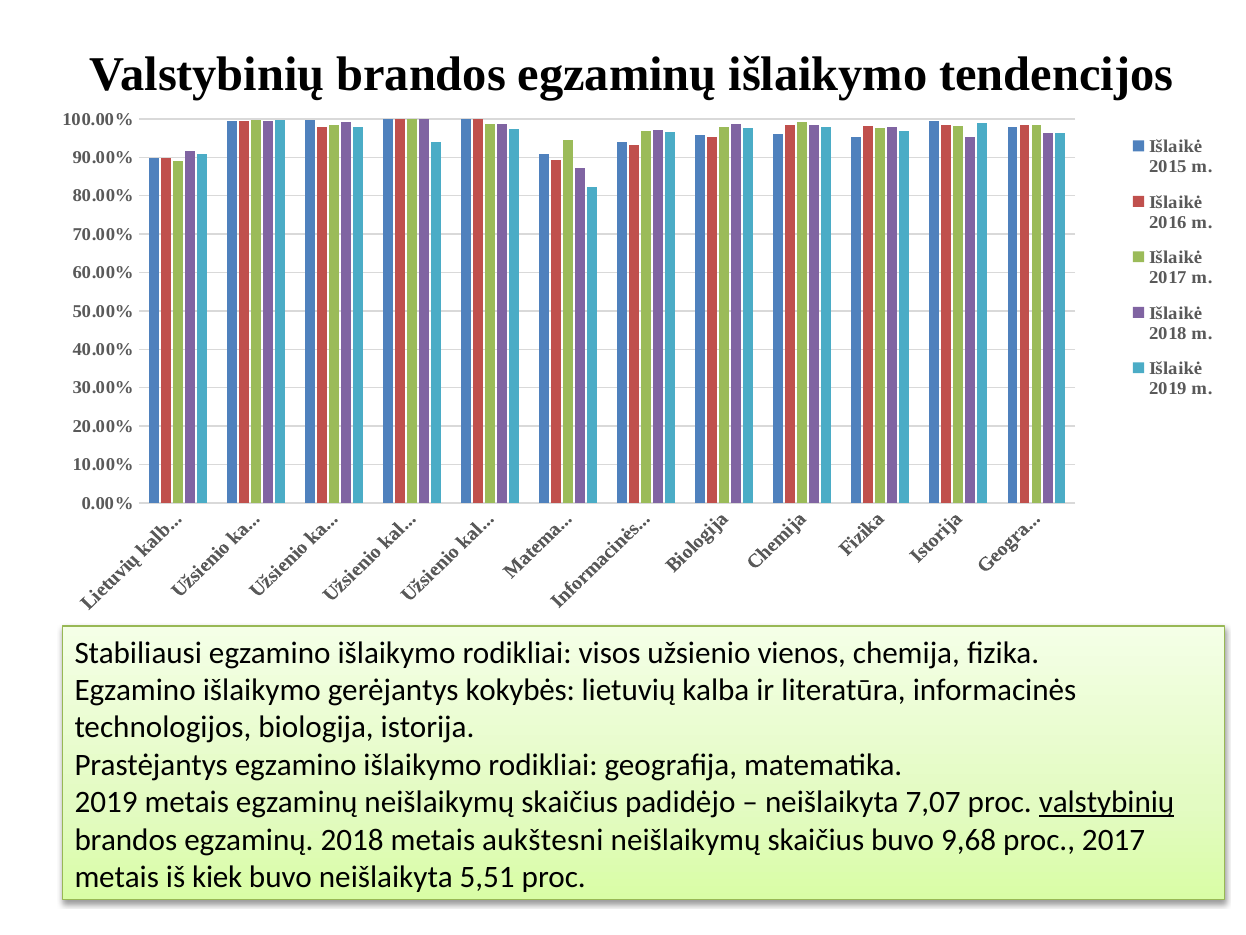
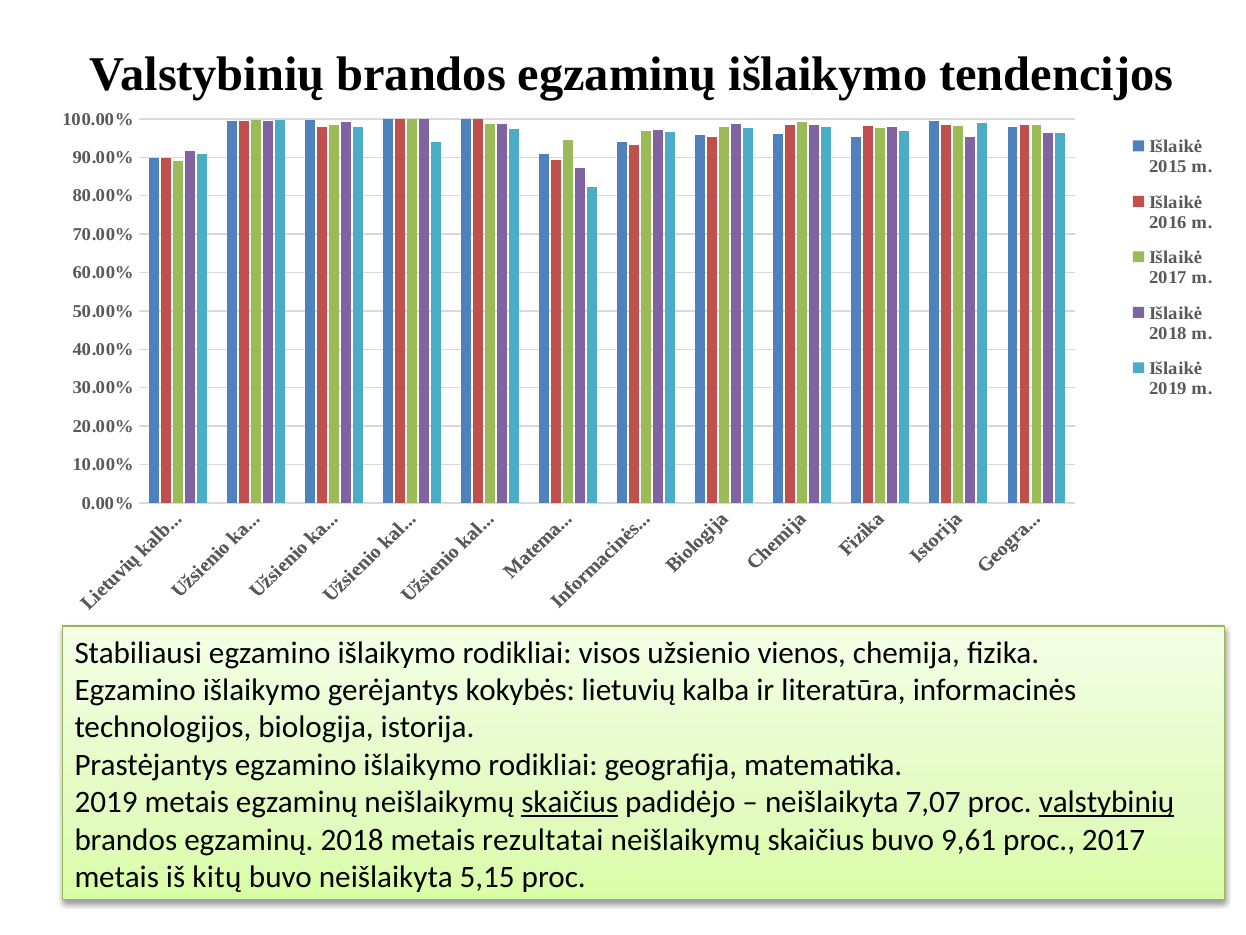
skaičius underline: none -> present (570, 802)
aukštesni: aukštesni -> rezultatai (543, 839)
9,68: 9,68 -> 9,61 (969, 839)
kiek: kiek -> kitų (217, 877)
5,51: 5,51 -> 5,15 (487, 877)
